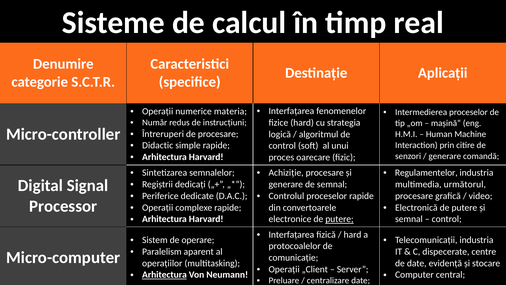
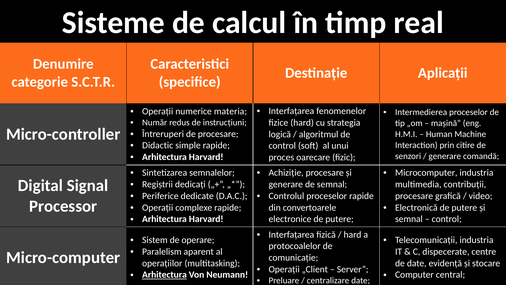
Regulamentelor: Regulamentelor -> Microcomputer (426, 173)
următorul: următorul -> contribuții (465, 184)
putere underline: present -> none (339, 219)
